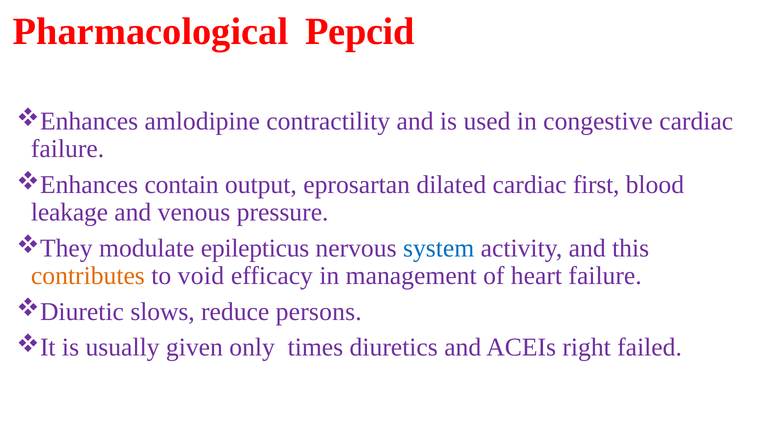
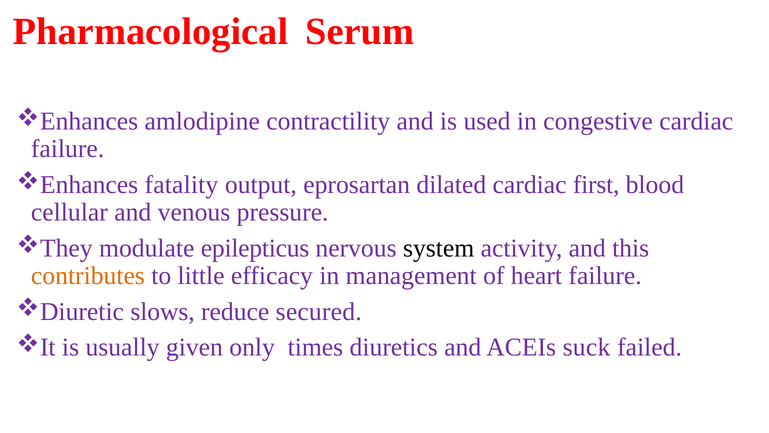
Pepcid: Pepcid -> Serum (360, 32)
contain: contain -> fatality (181, 185)
leakage: leakage -> cellular (69, 212)
system colour: blue -> black (439, 248)
void: void -> little (201, 276)
persons: persons -> secured (319, 311)
right: right -> suck (587, 347)
